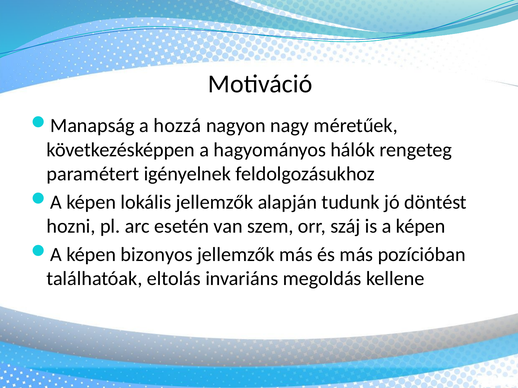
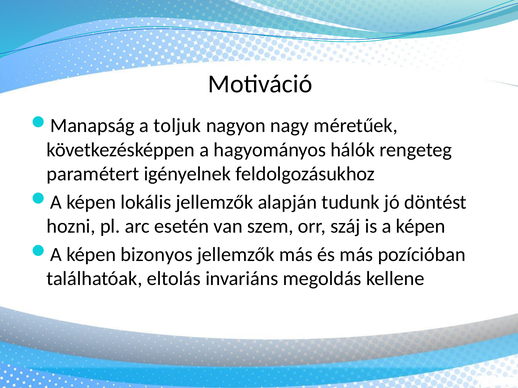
hozzá: hozzá -> toljuk (177, 126)
